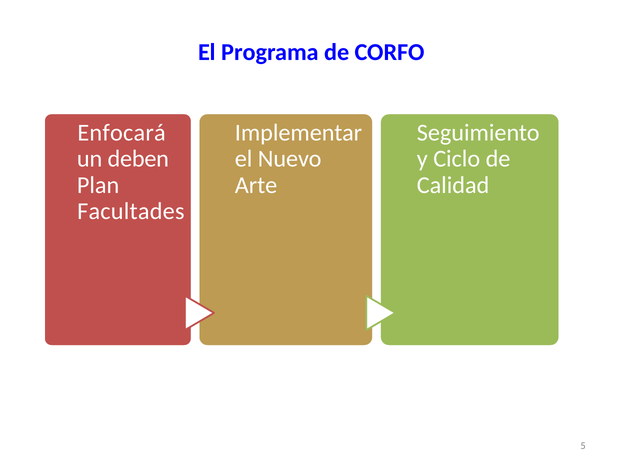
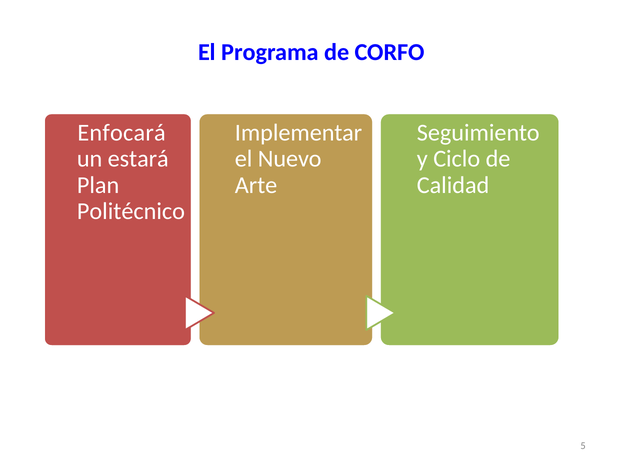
deben: deben -> estará (138, 159)
Facultades: Facultades -> Politécnico (131, 211)
